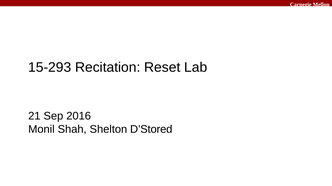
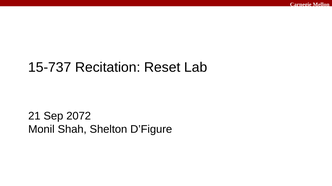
15-293: 15-293 -> 15-737 (50, 67)
2016: 2016 -> 2072 (79, 117)
D’Stored: D’Stored -> D’Figure (151, 130)
